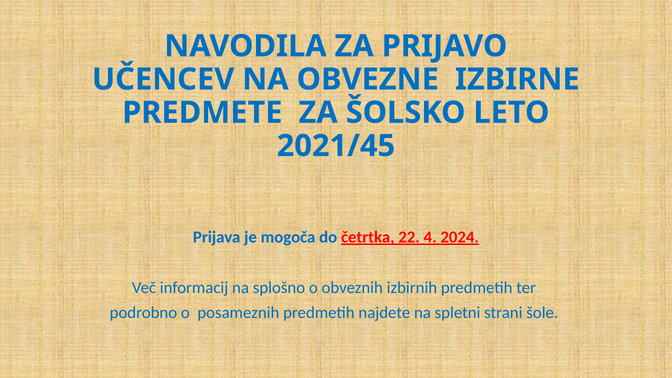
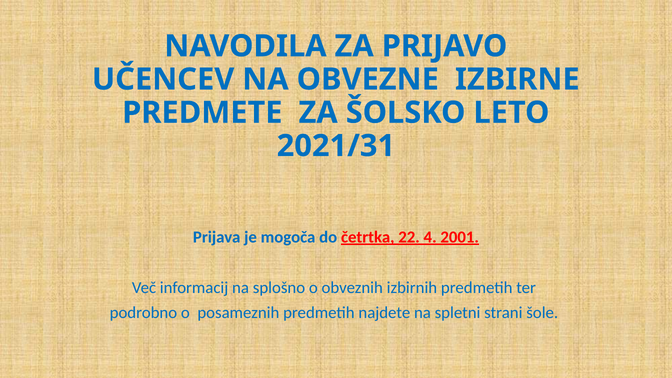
2021/45: 2021/45 -> 2021/31 (336, 146)
2024: 2024 -> 2001 (460, 237)
